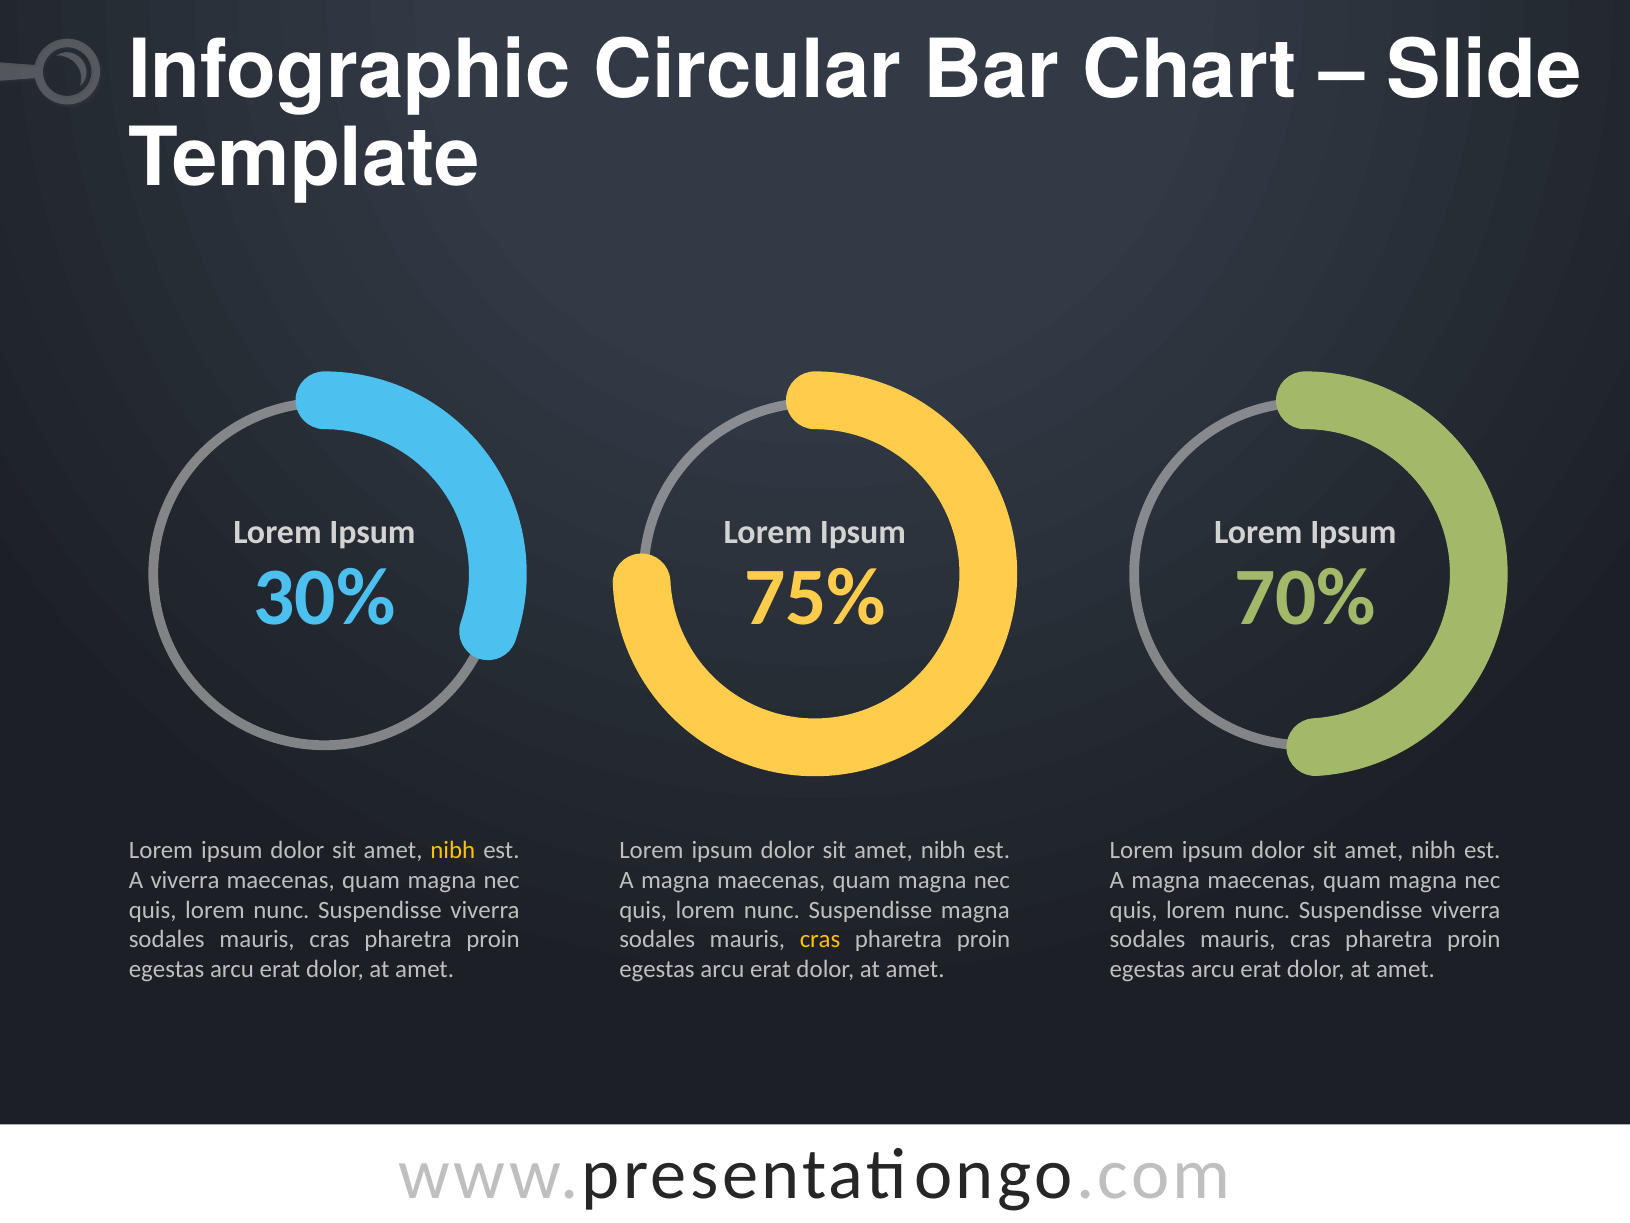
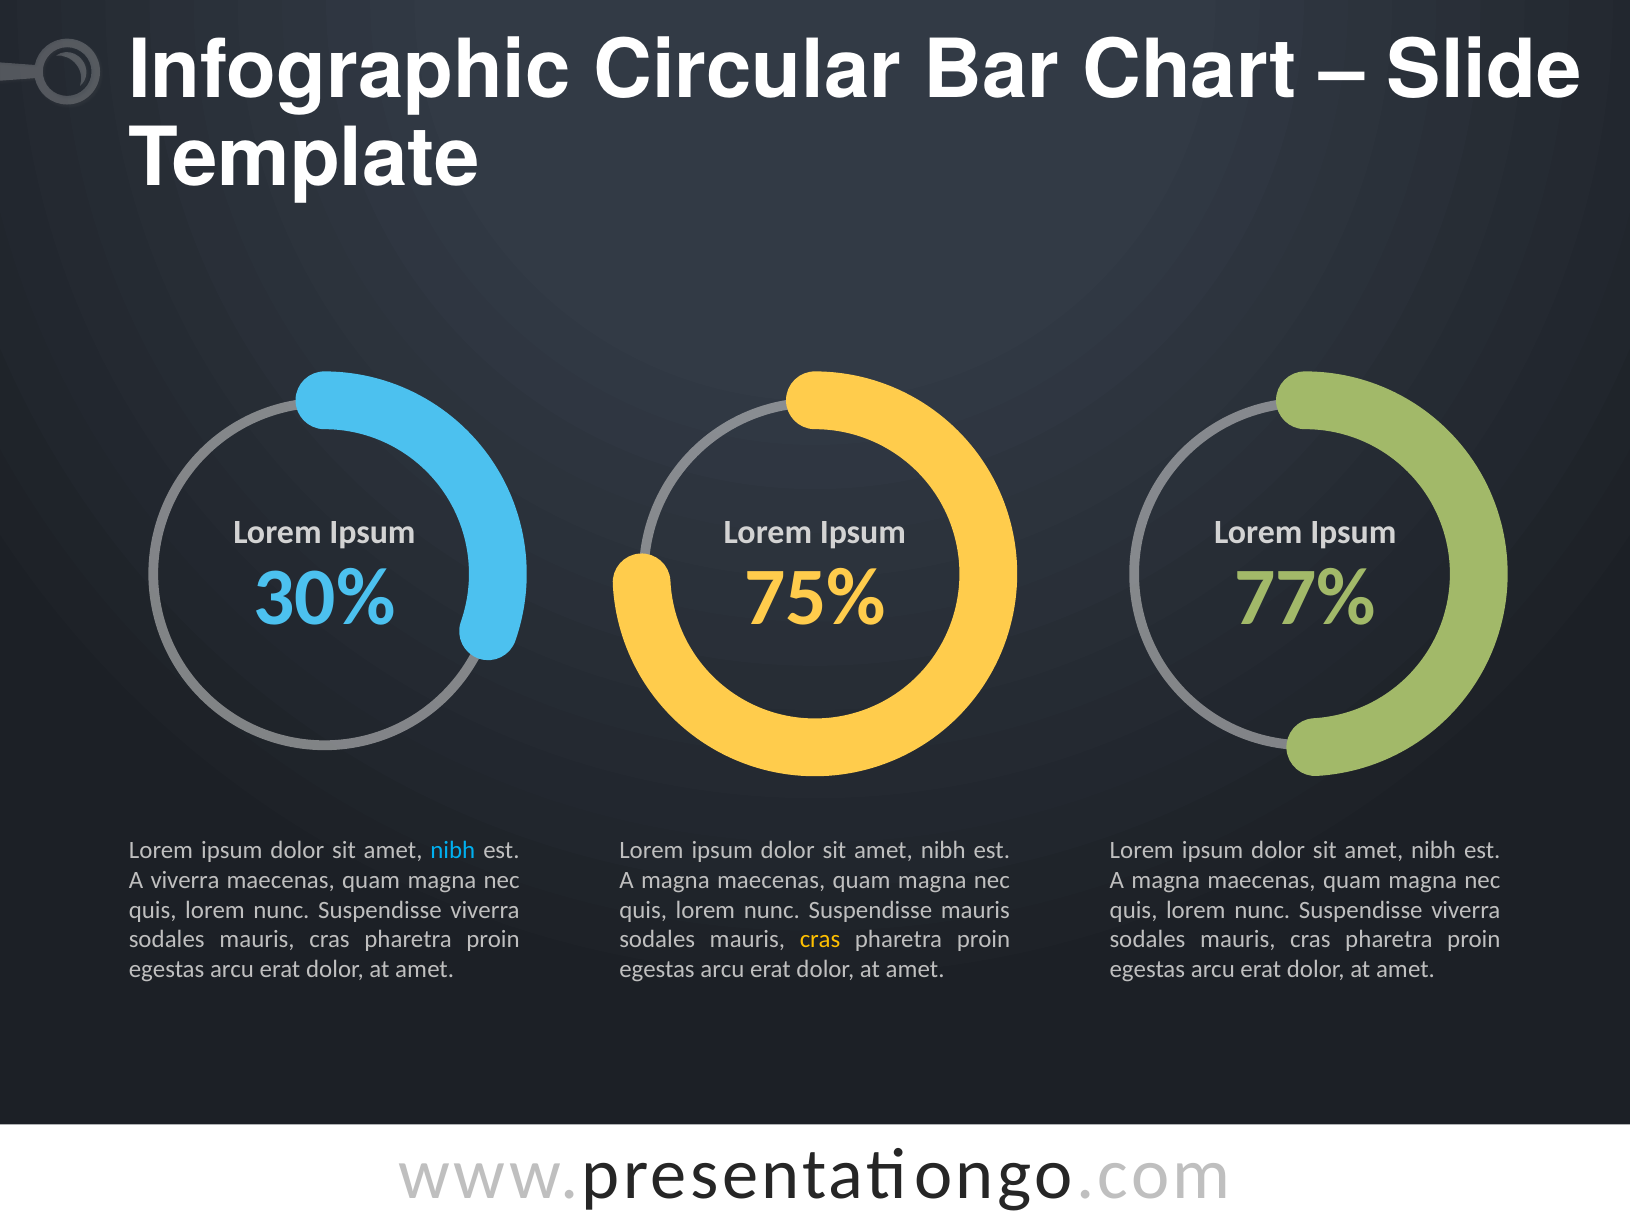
70%: 70% -> 77% (1305, 598)
nibh colour: yellow -> light blue (453, 850)
Suspendisse magna: magna -> mauris (975, 909)
